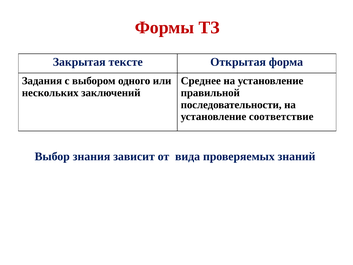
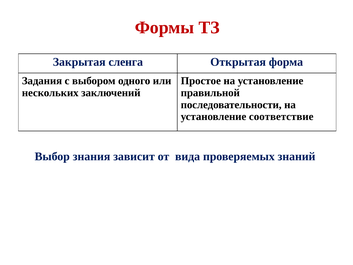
тексте: тексте -> сленга (126, 62)
Среднее: Среднее -> Простое (201, 81)
